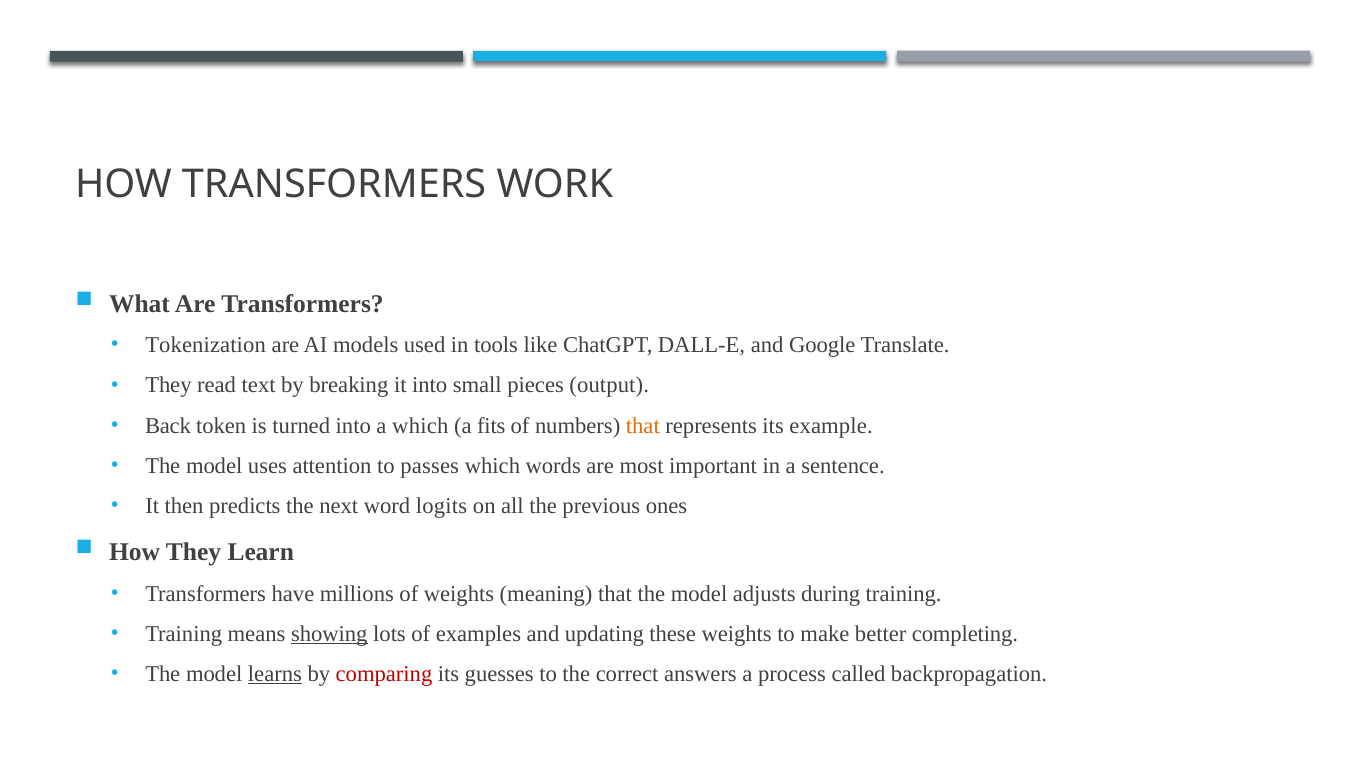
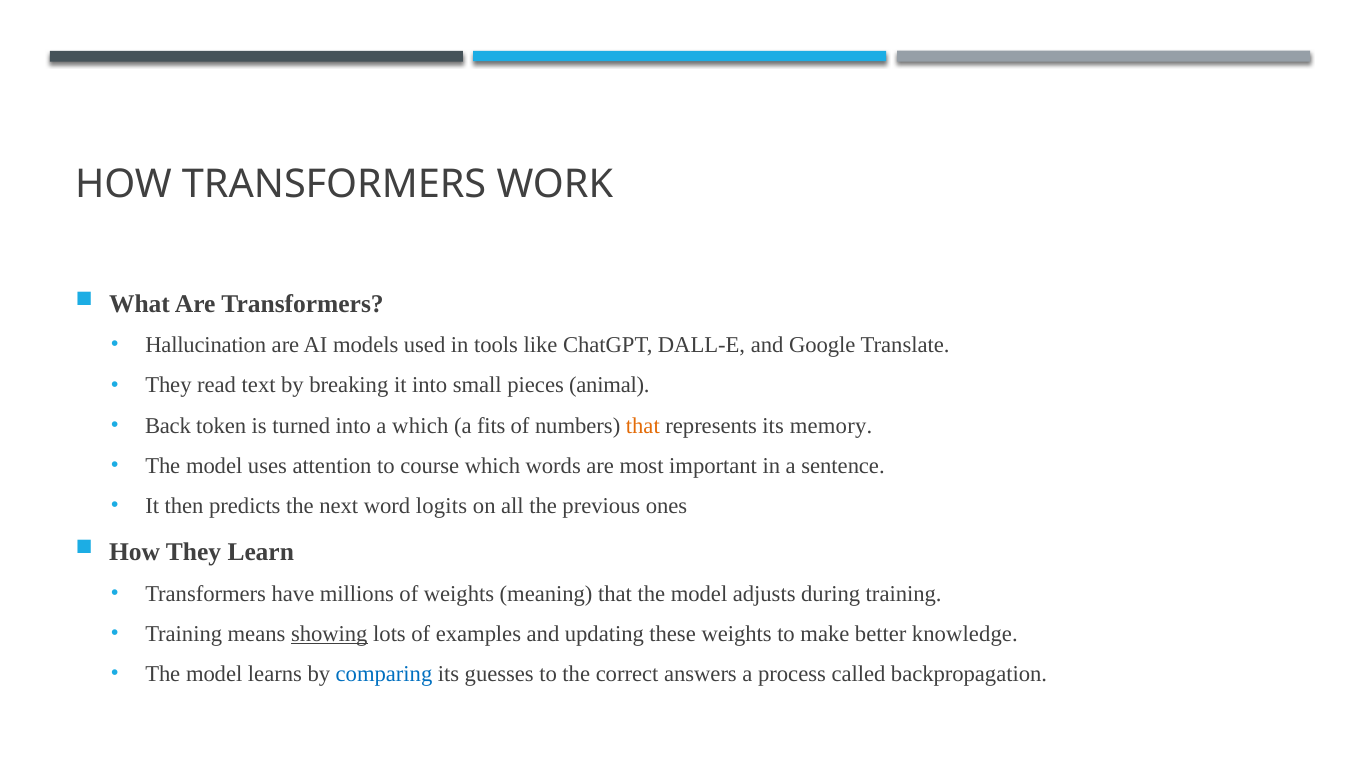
Tokenization: Tokenization -> Hallucination (206, 345)
output: output -> animal (609, 386)
example: example -> memory (831, 426)
passes: passes -> course (430, 466)
completing: completing -> knowledge (965, 634)
learns underline: present -> none (275, 674)
comparing colour: red -> blue (384, 674)
